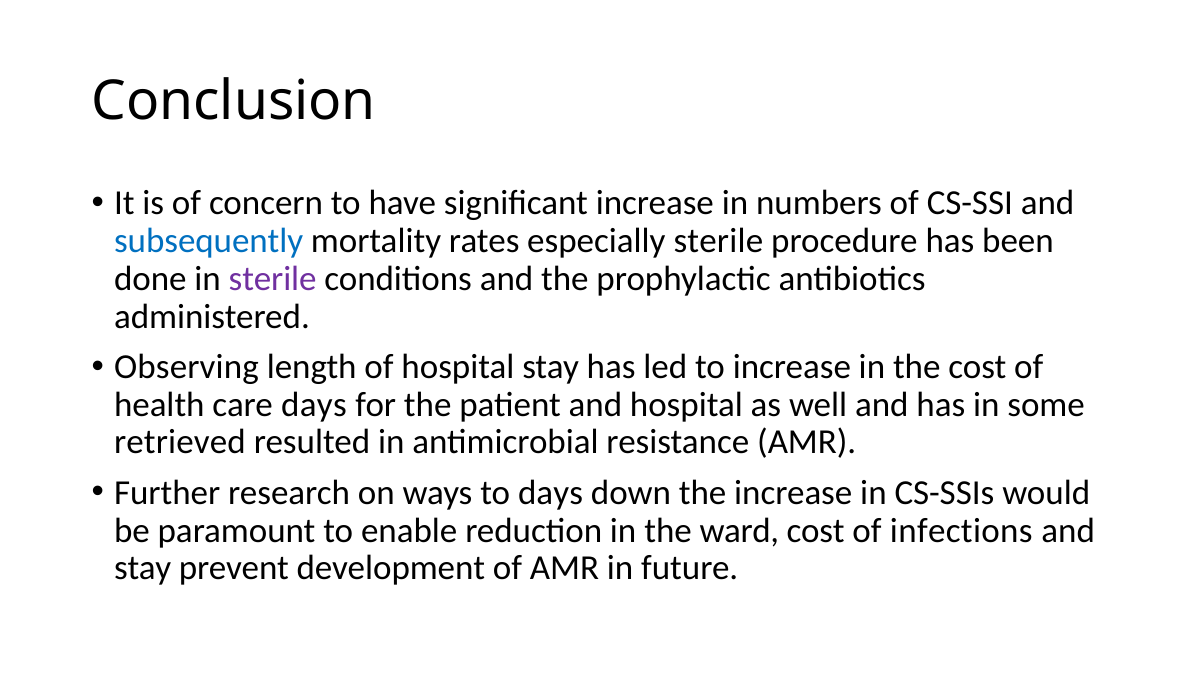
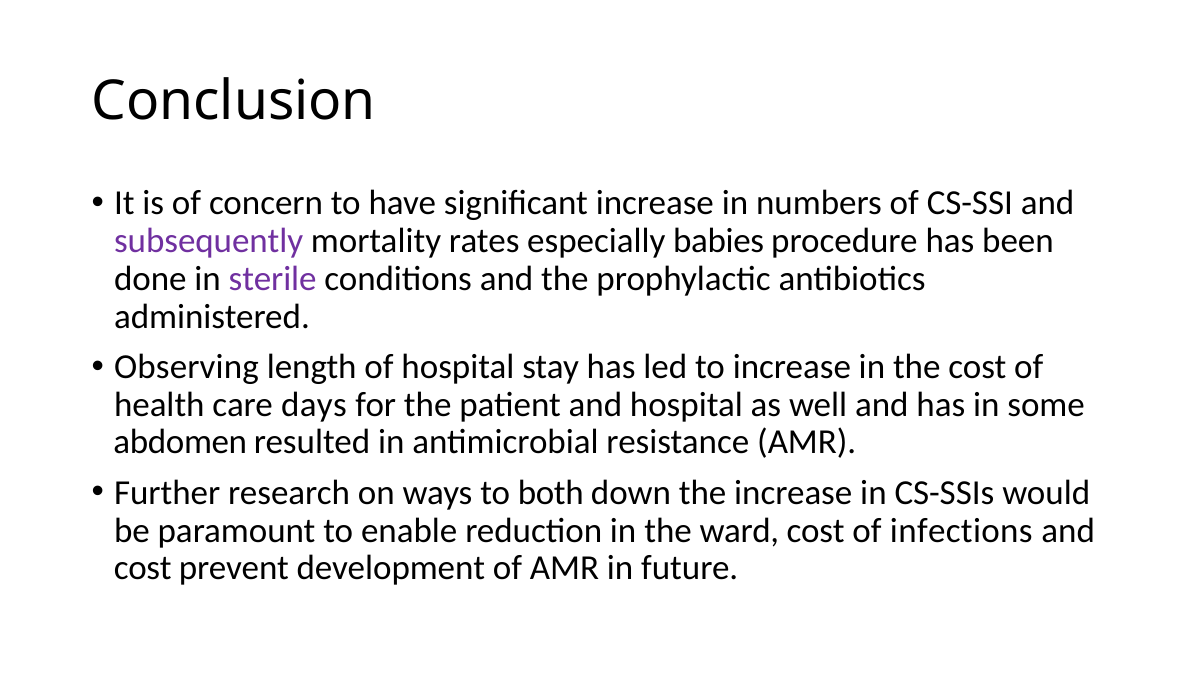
subsequently colour: blue -> purple (209, 241)
especially sterile: sterile -> babies (719, 241)
retrieved: retrieved -> abdomen (180, 442)
to days: days -> both (551, 492)
stay: stay -> cost (143, 568)
